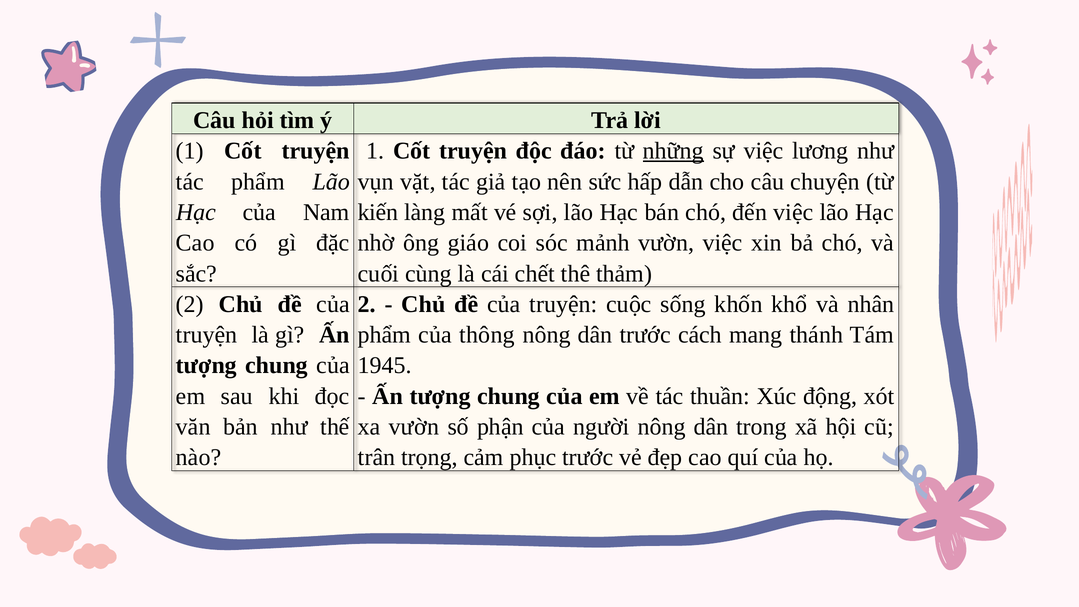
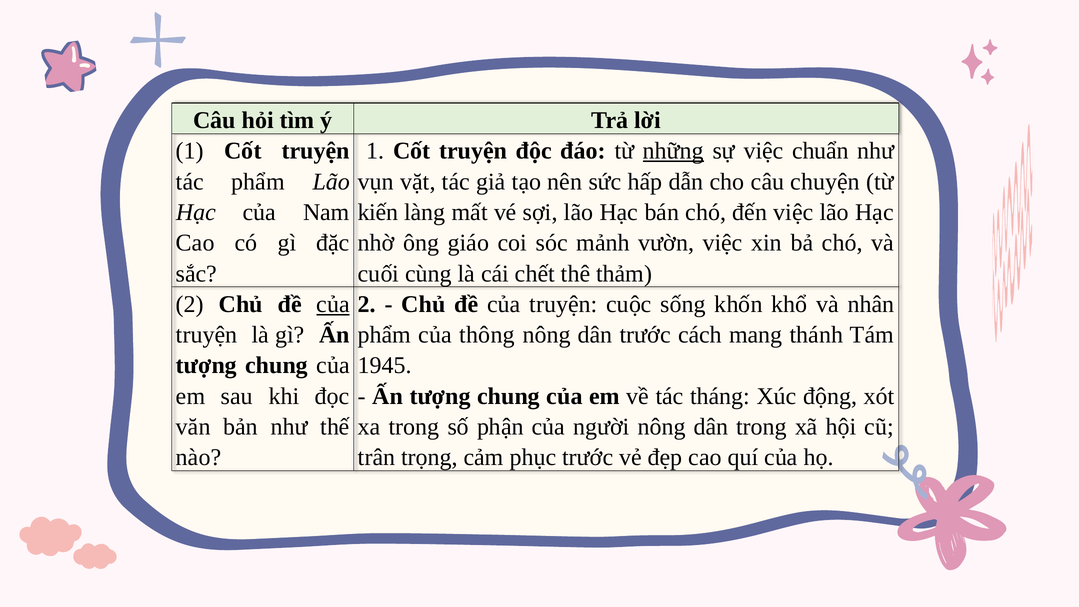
lương: lương -> chuẩn (820, 151)
của underline: none -> present (333, 304)
thuần: thuần -> tháng (720, 396)
xa vườn: vườn -> trong (414, 427)
